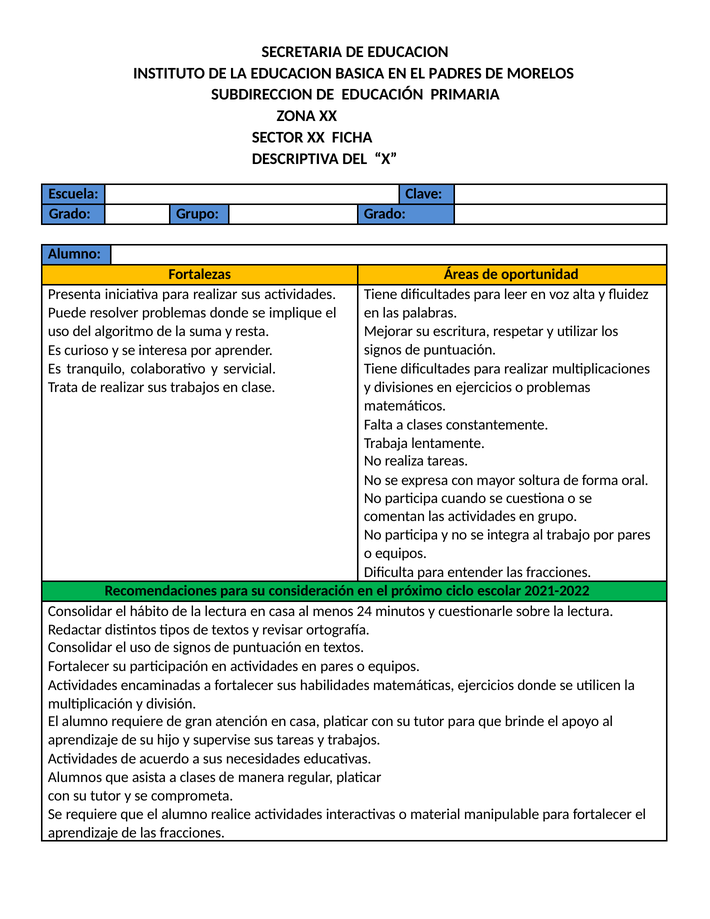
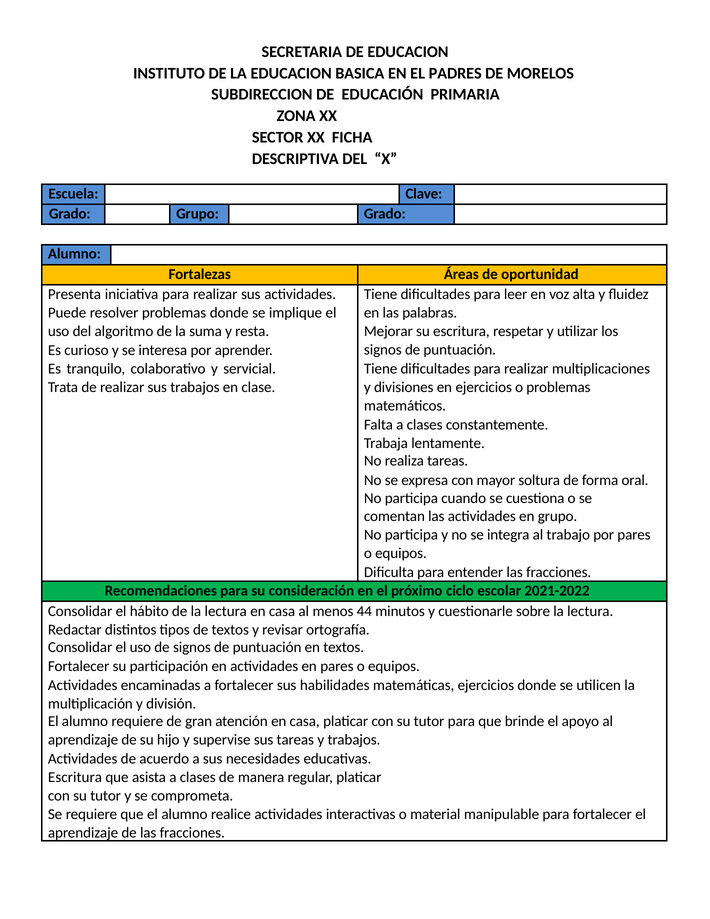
24: 24 -> 44 (364, 611)
Alumnos: Alumnos -> Escritura (75, 777)
